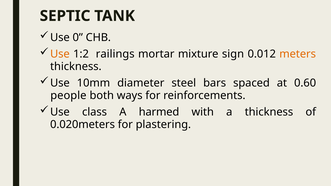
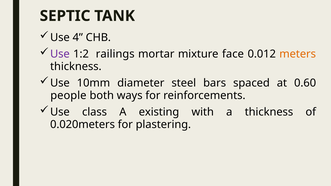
0: 0 -> 4 (78, 37)
Use colour: orange -> purple (60, 54)
sign: sign -> face (233, 54)
harmed: harmed -> existing (159, 112)
